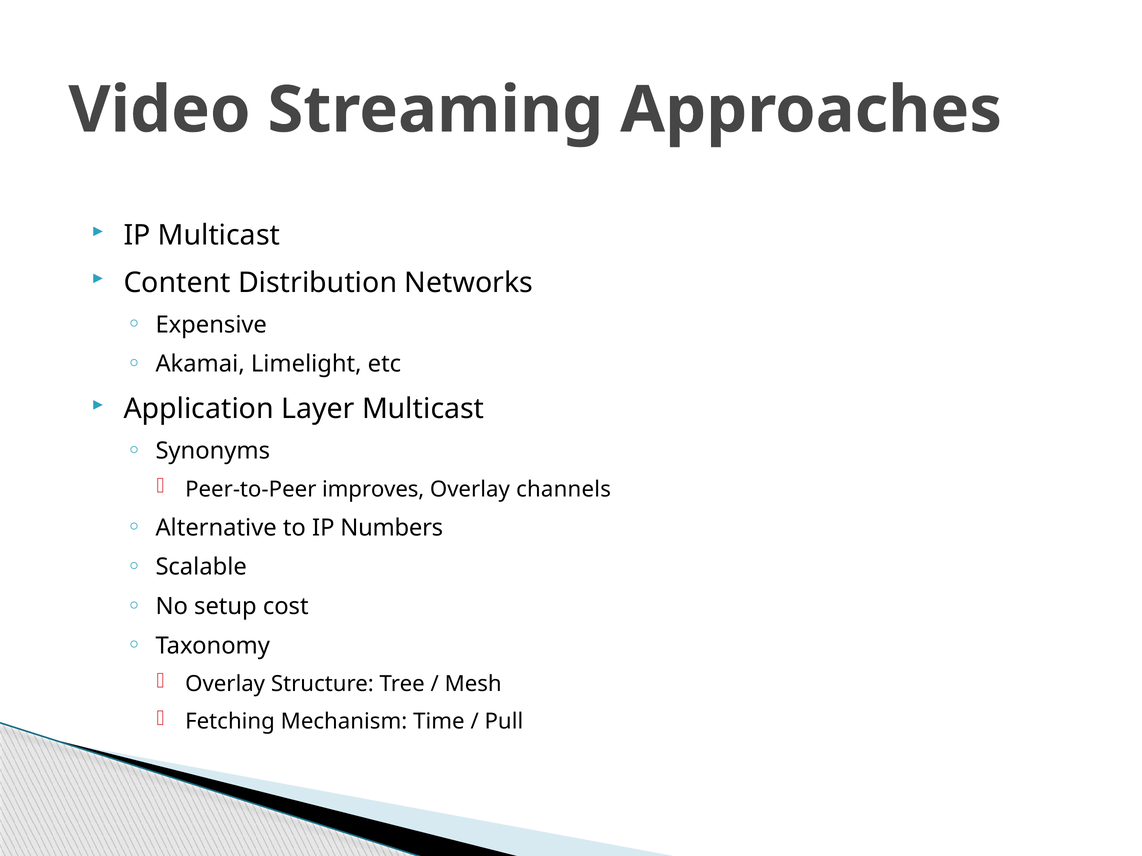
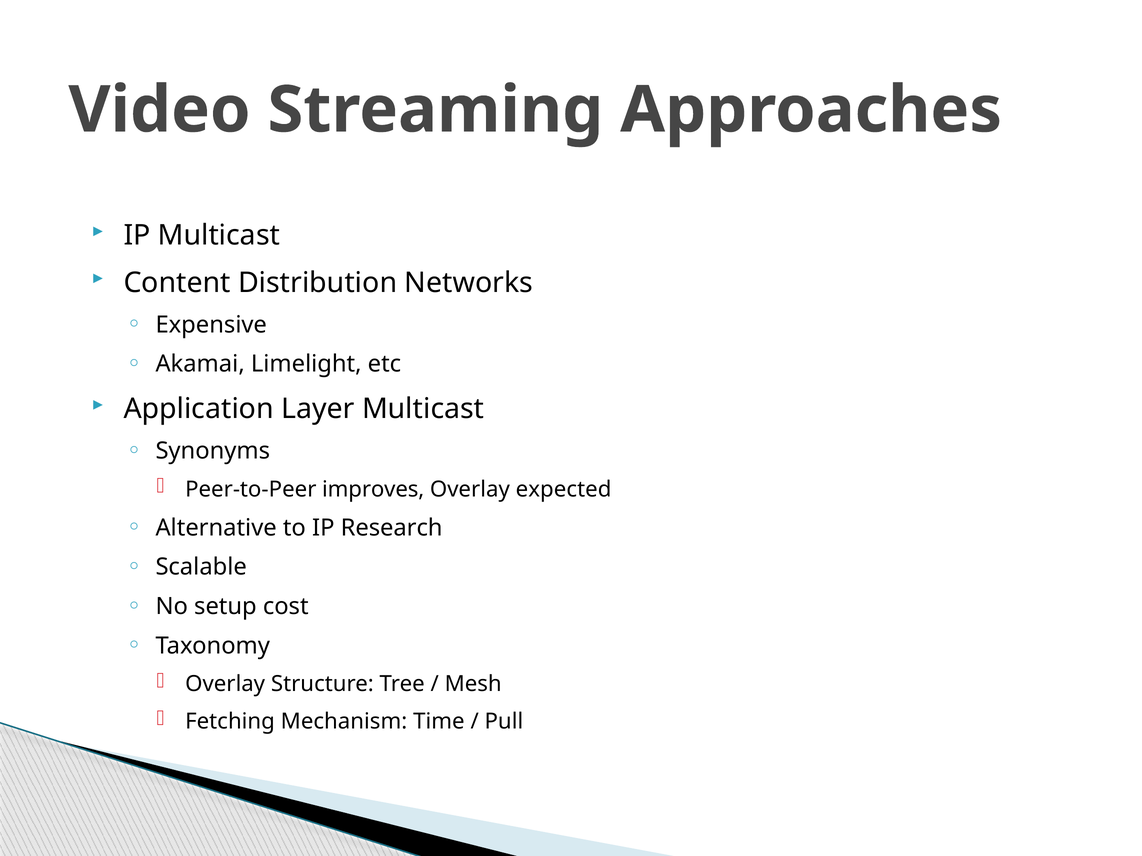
channels: channels -> expected (564, 489)
Numbers: Numbers -> Research (392, 528)
